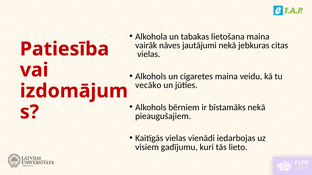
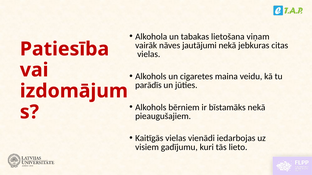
lietošana maina: maina -> viņam (258, 37)
vecāko: vecāko -> parādīs (148, 85)
